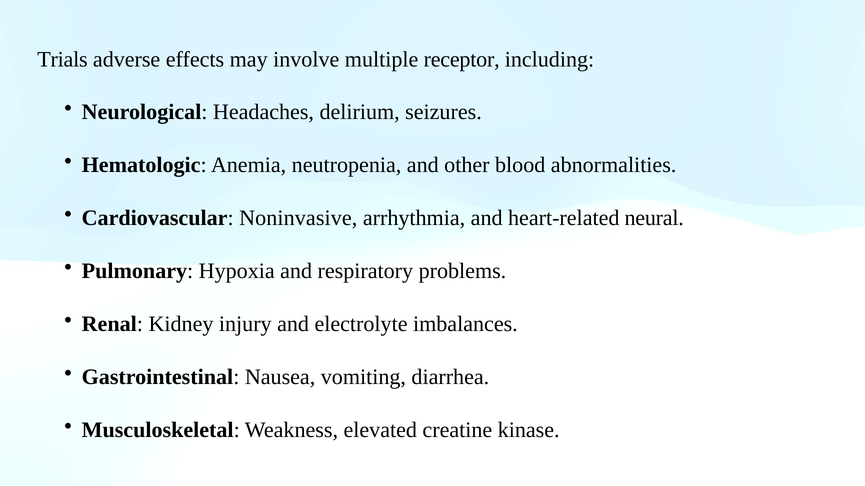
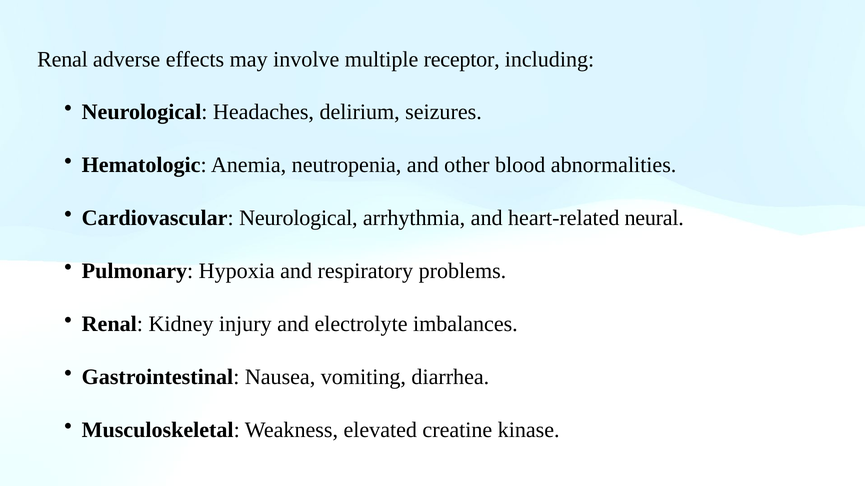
Trials: Trials -> Renal (62, 59)
Cardiovascular Noninvasive: Noninvasive -> Neurological (298, 218)
